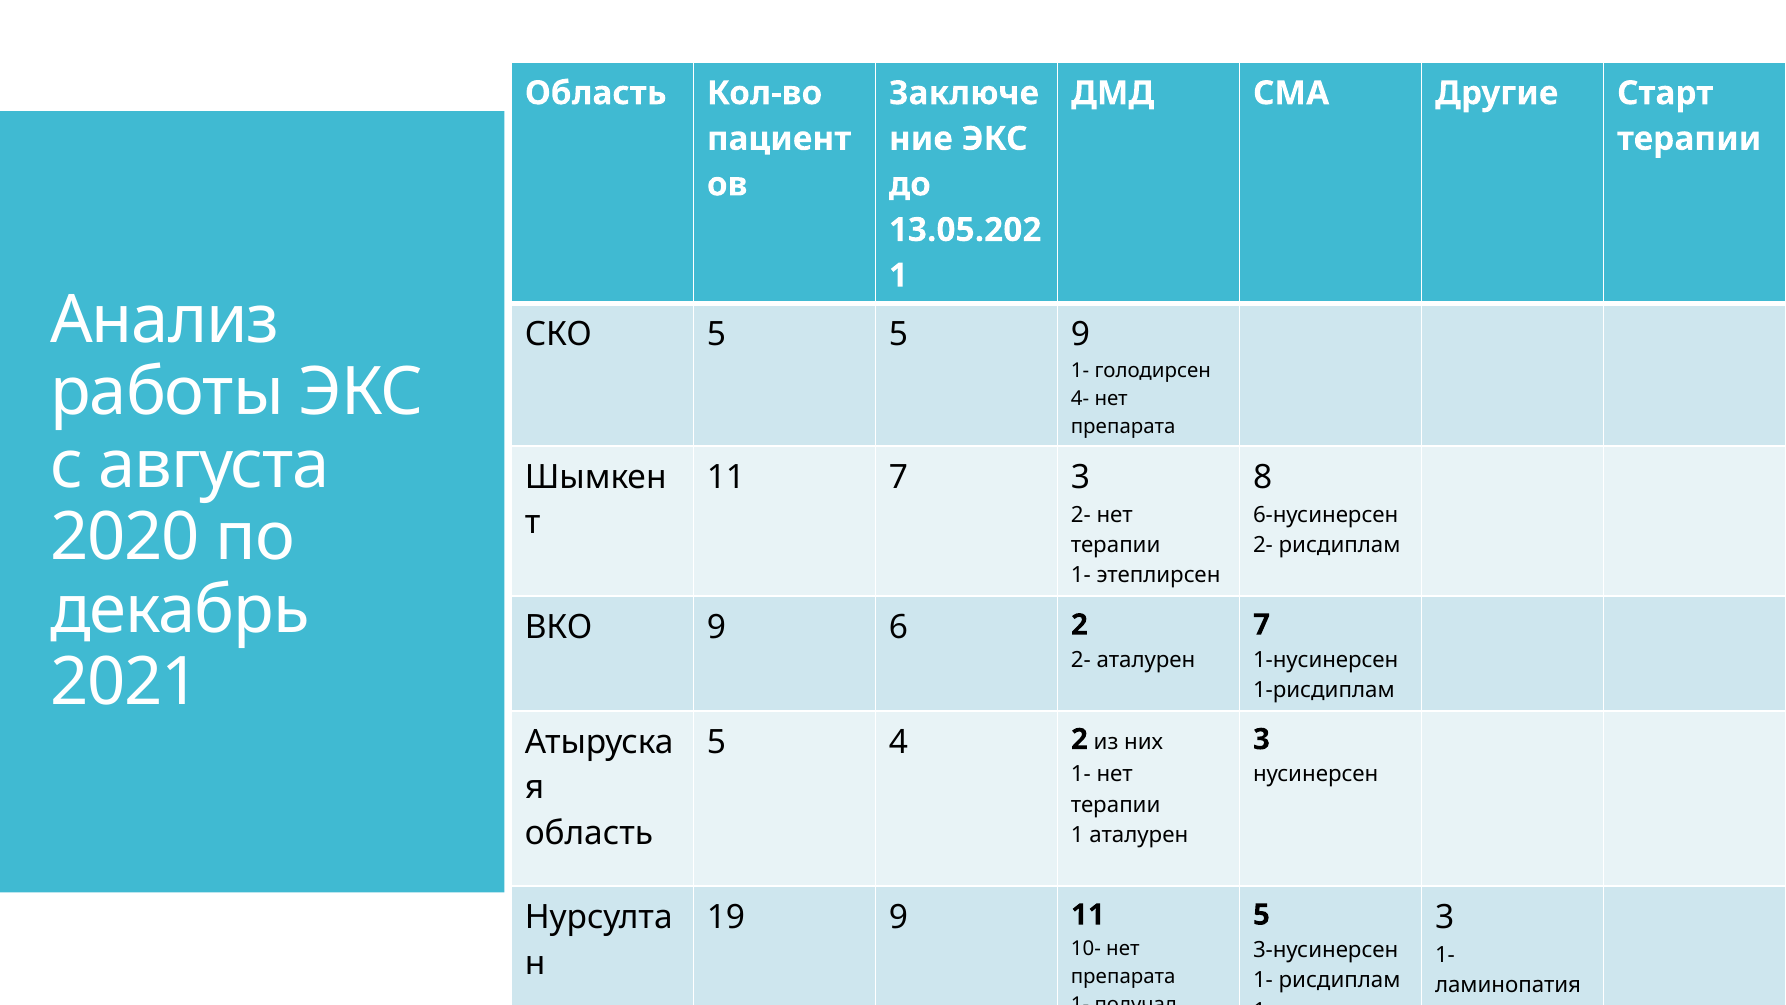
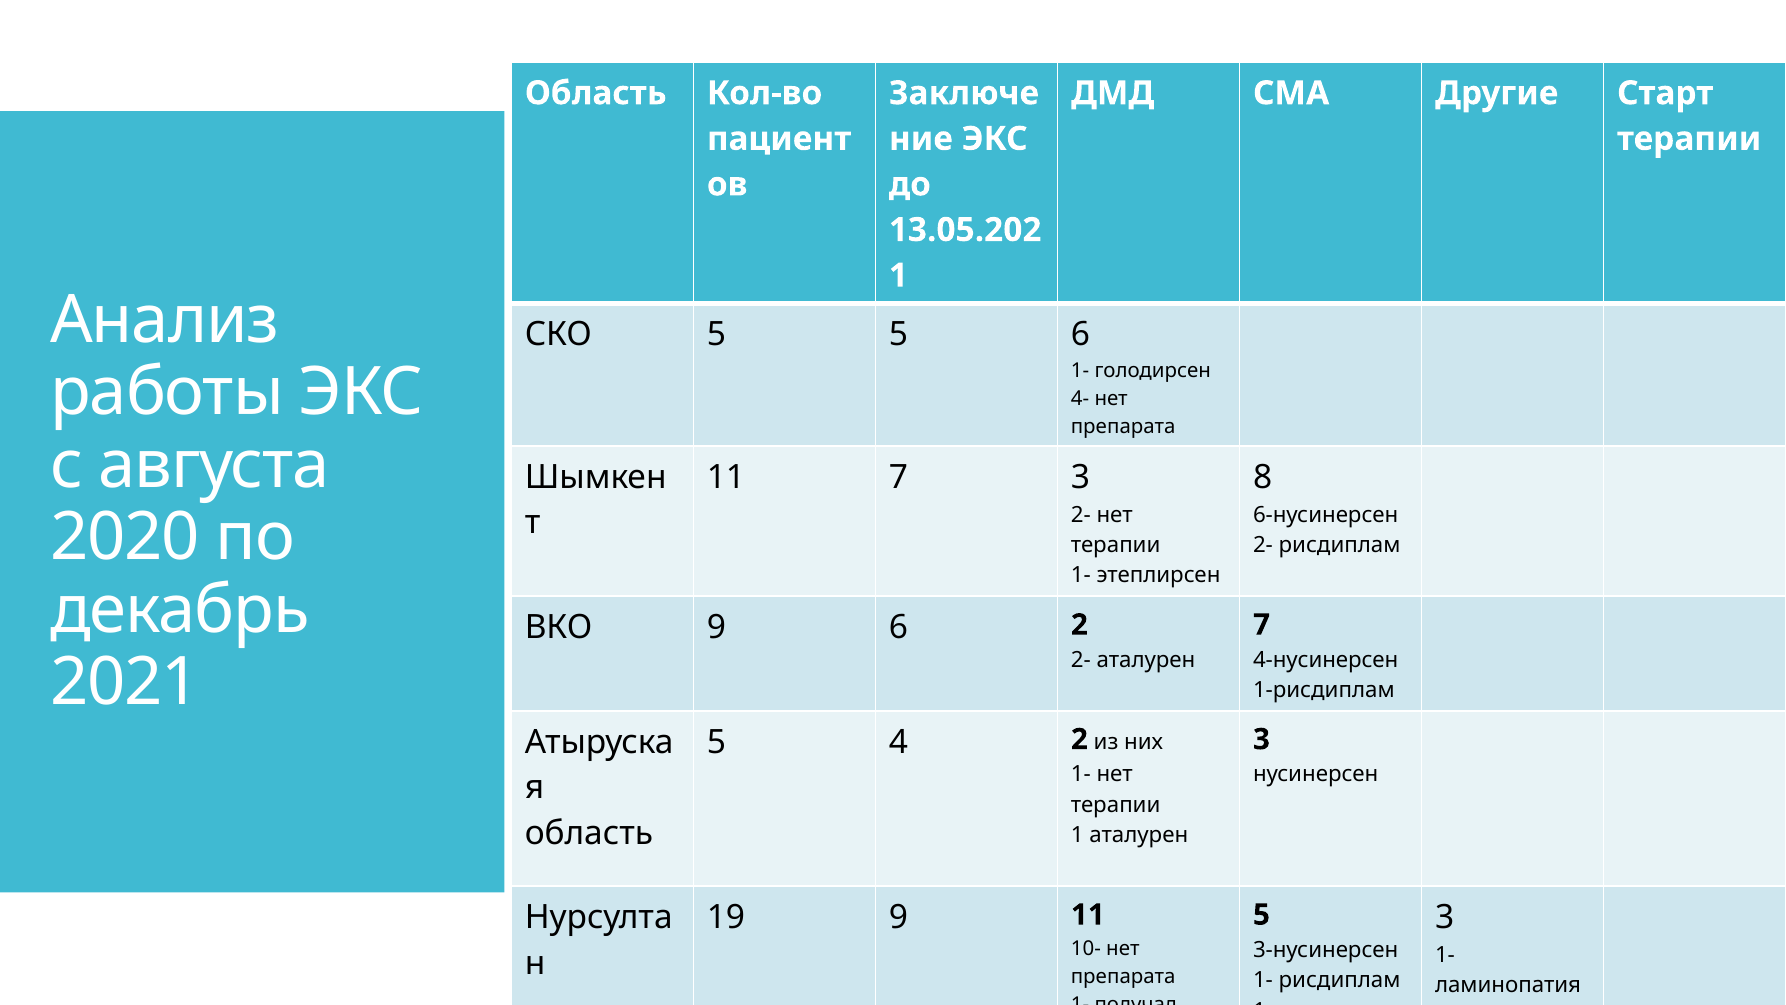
5 9: 9 -> 6 (1081, 334)
1-нусинерсен: 1-нусинерсен -> 4-нусинерсен (1326, 660)
